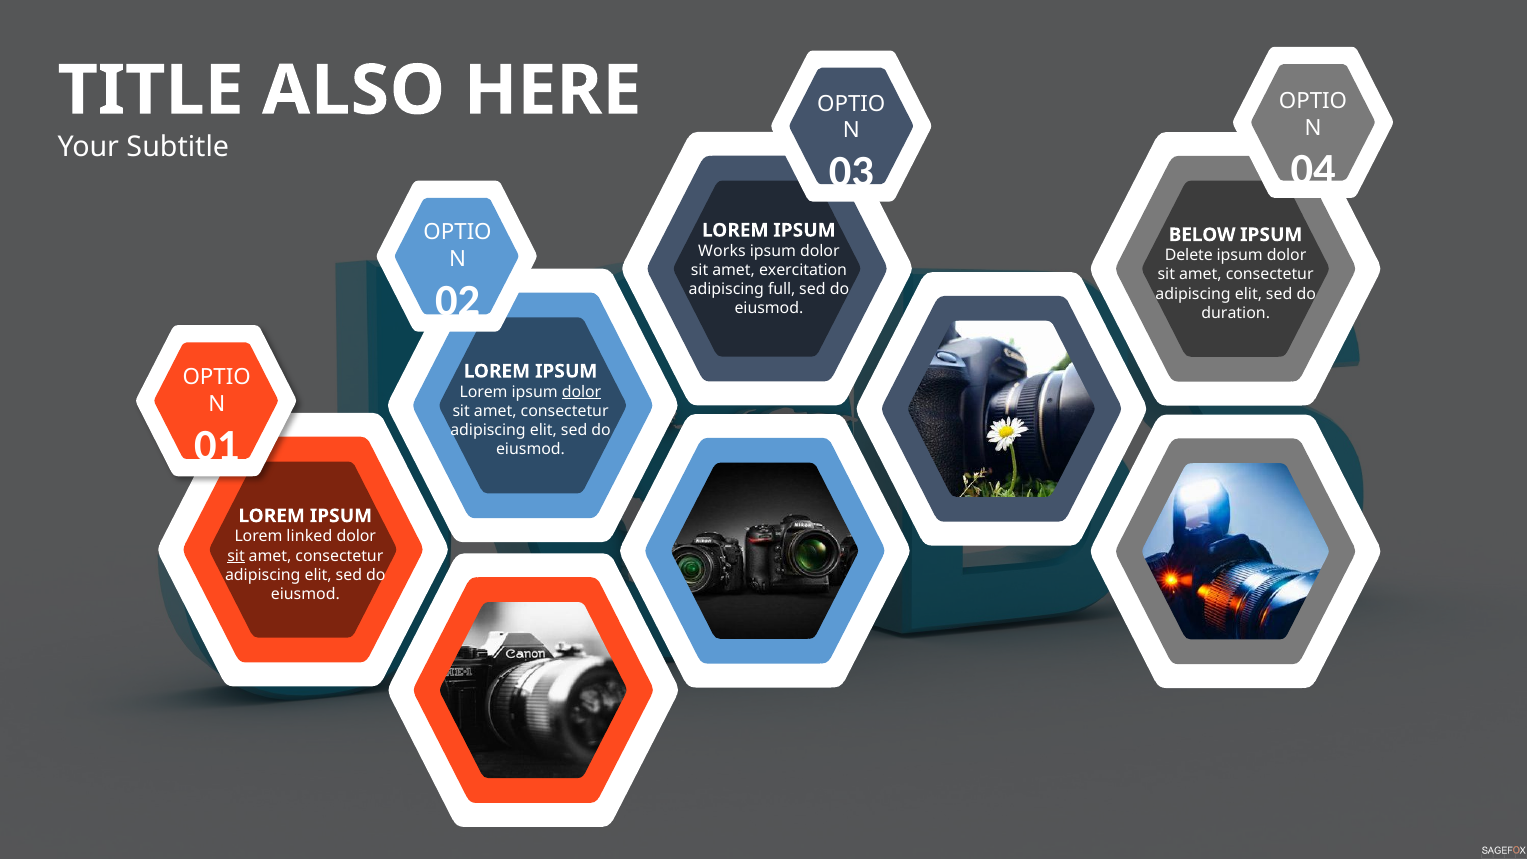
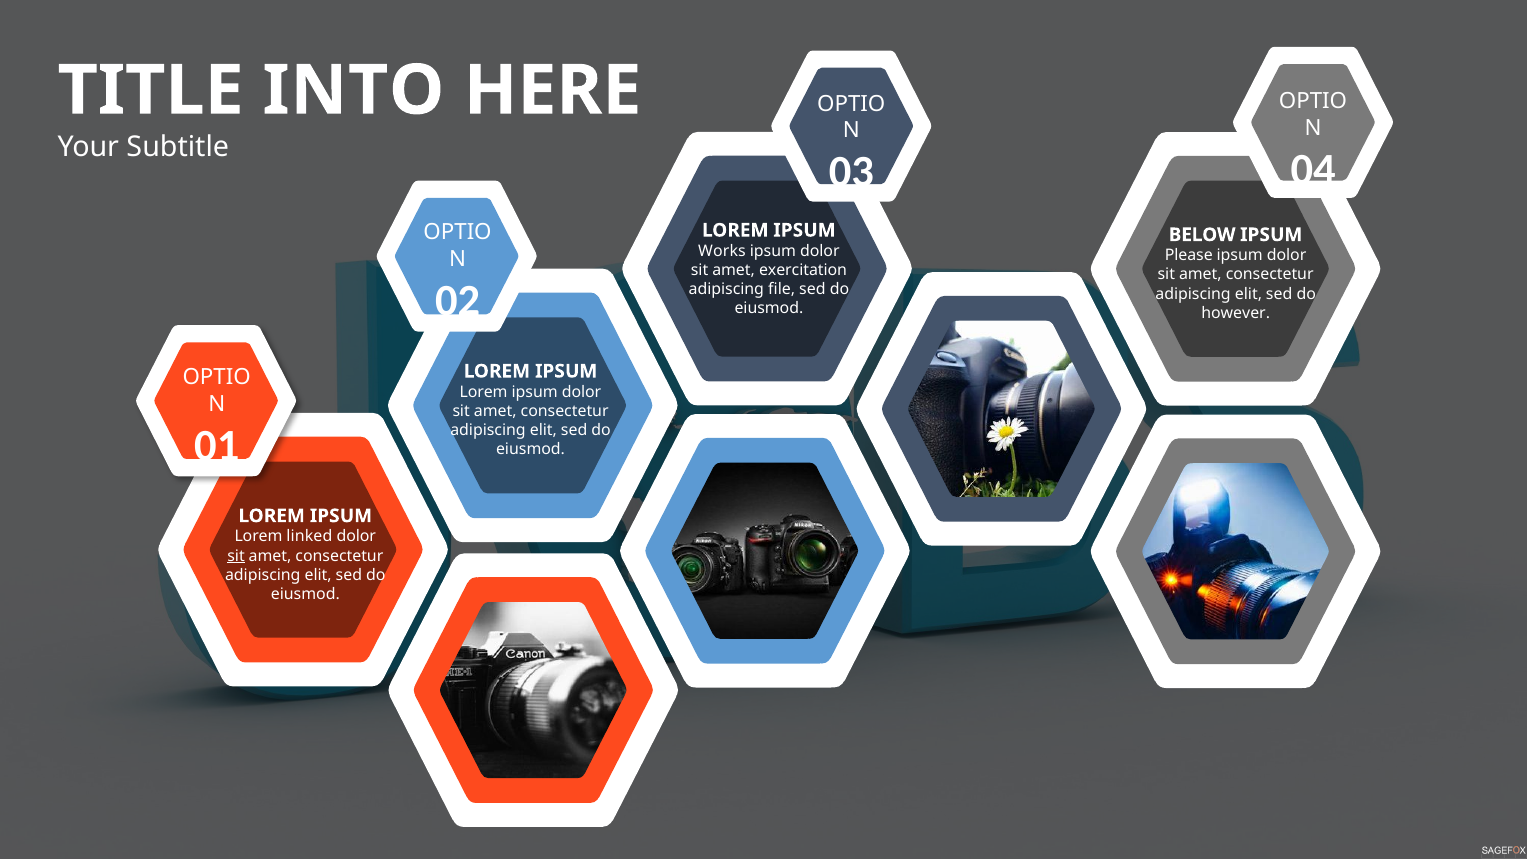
ALSO: ALSO -> INTO (353, 91)
Delete: Delete -> Please (1189, 256)
full: full -> file (782, 289)
duration: duration -> however (1236, 313)
dolor underline: present -> none (582, 392)
